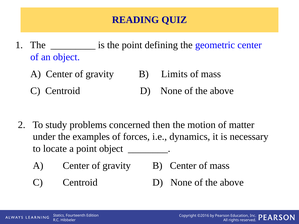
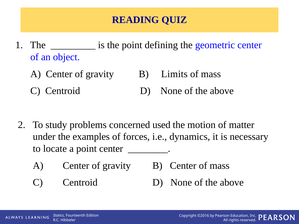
then: then -> used (161, 125)
point object: object -> center (111, 149)
